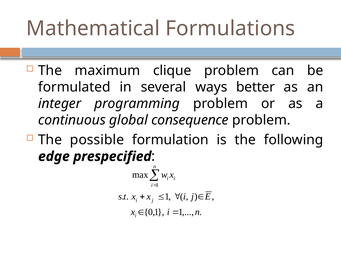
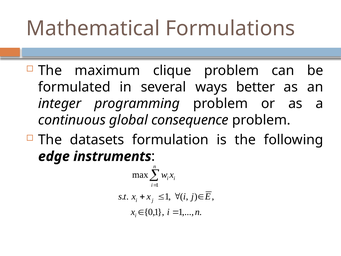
possible: possible -> datasets (97, 140)
prespecified: prespecified -> instruments (112, 156)
